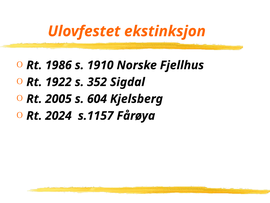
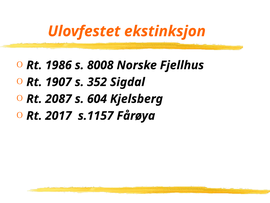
1910: 1910 -> 8008 (100, 65)
1922: 1922 -> 1907 (58, 82)
2005: 2005 -> 2087 (58, 99)
2024: 2024 -> 2017 (58, 115)
